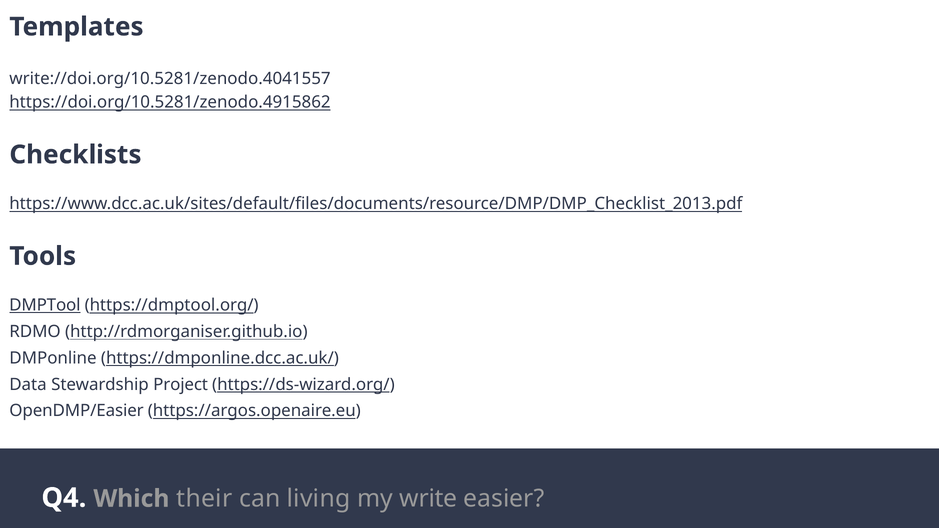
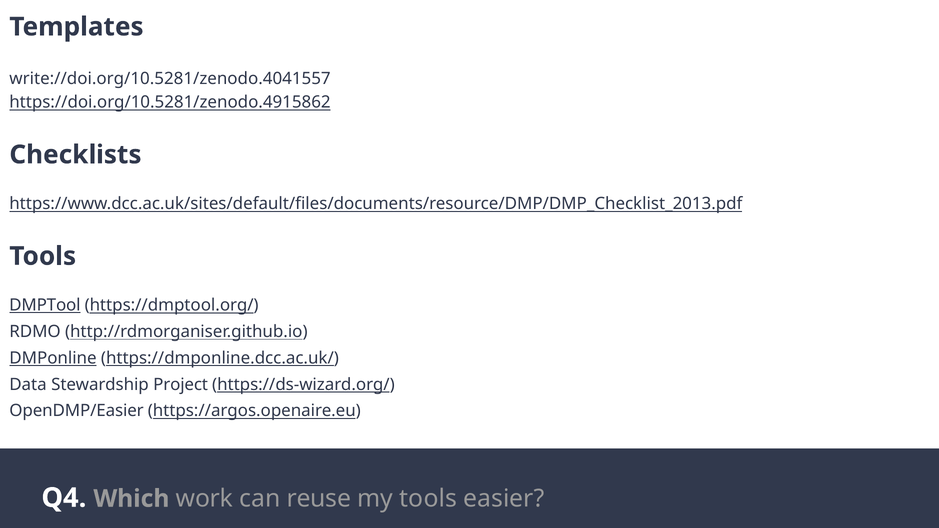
DMPonline underline: none -> present (53, 358)
their: their -> work (205, 499)
living: living -> reuse (319, 499)
my write: write -> tools (428, 499)
